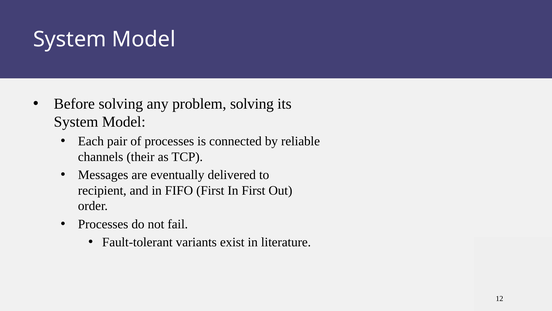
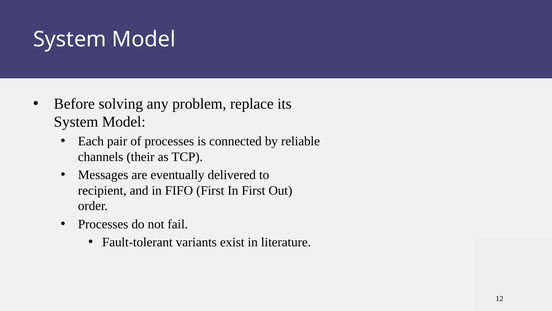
problem solving: solving -> replace (252, 104)
